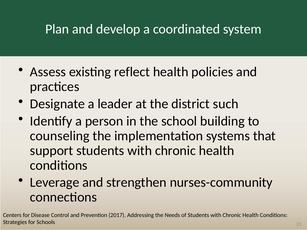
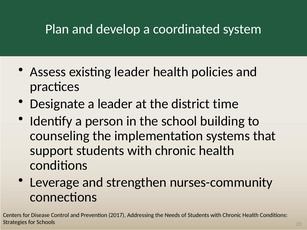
existing reflect: reflect -> leader (132, 72)
such: such -> time (226, 104)
